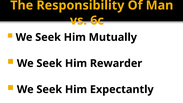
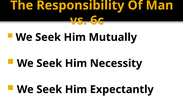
Rewarder: Rewarder -> Necessity (116, 63)
